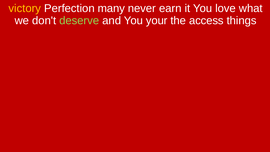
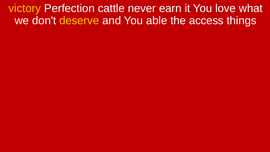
many: many -> cattle (111, 8)
deserve colour: light green -> yellow (79, 21)
your: your -> able (157, 21)
